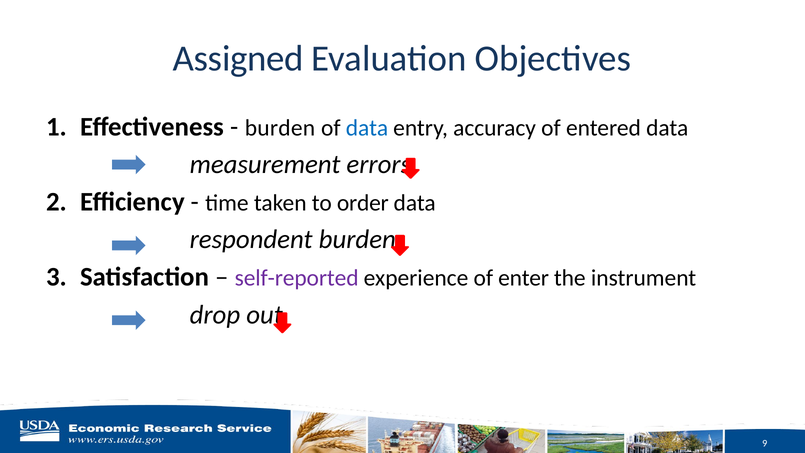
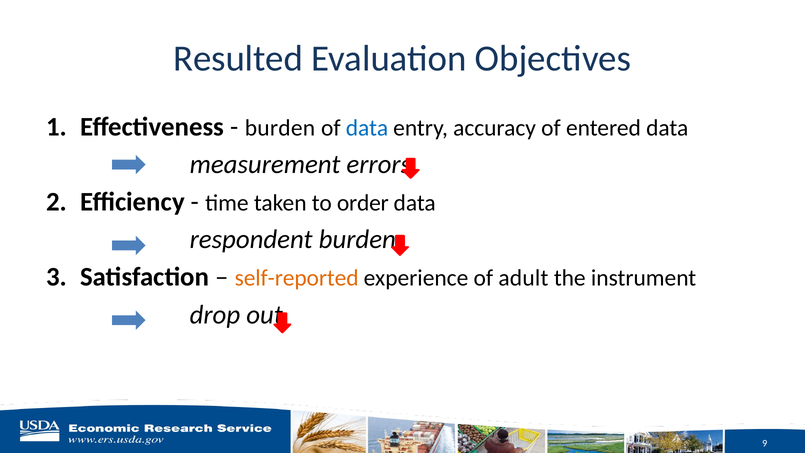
Assigned: Assigned -> Resulted (238, 58)
self-reported colour: purple -> orange (297, 278)
enter: enter -> adult (523, 278)
